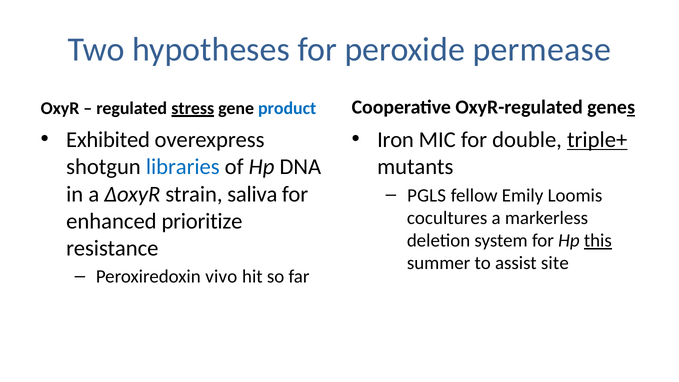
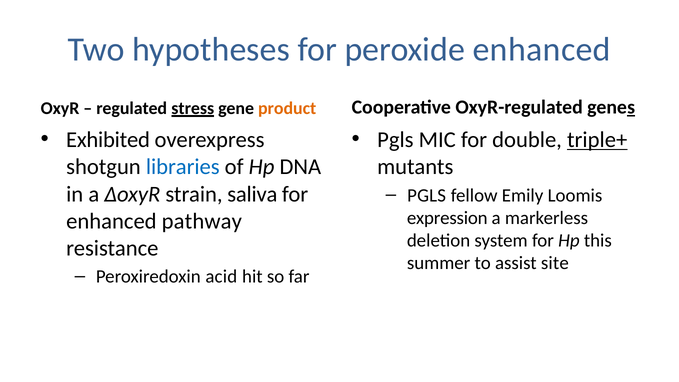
peroxide permease: permease -> enhanced (542, 49)
product colour: blue -> orange (287, 108)
Iron: Iron -> Pgls (395, 140)
cocultures: cocultures -> expression (447, 218)
prioritize: prioritize -> pathway (202, 221)
this underline: present -> none (598, 241)
vivo: vivo -> acid (221, 277)
